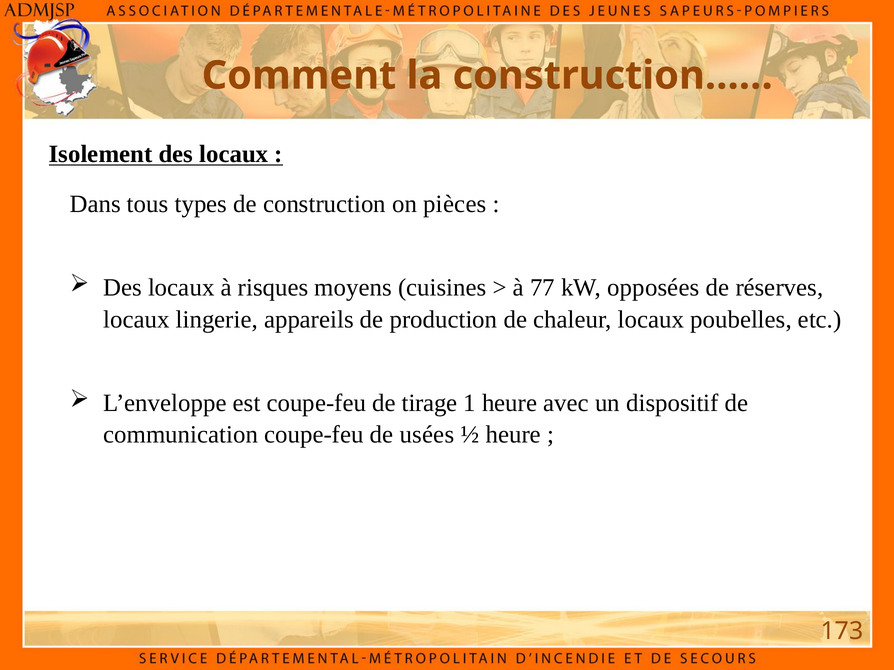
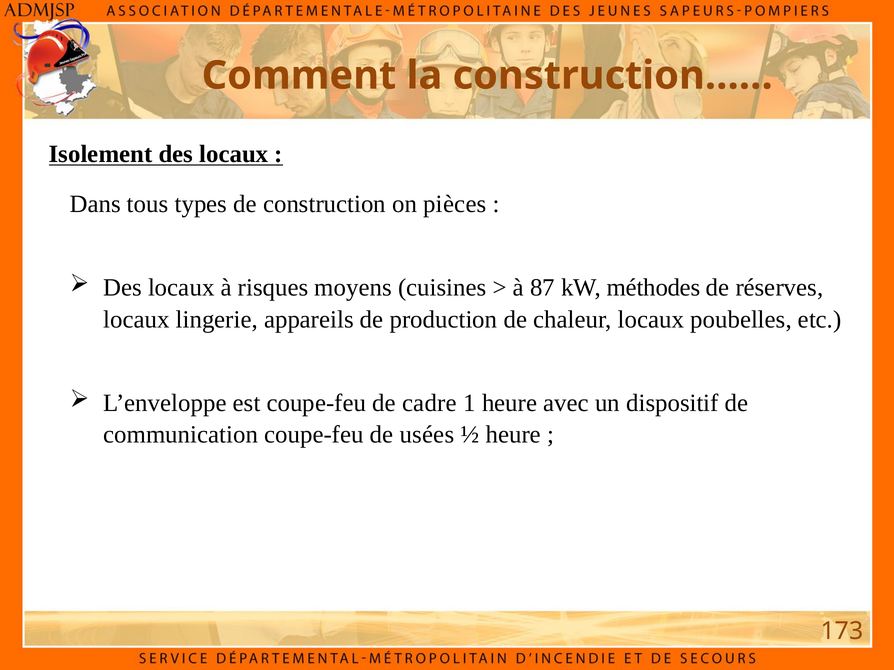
77: 77 -> 87 (542, 288)
opposées: opposées -> méthodes (654, 288)
tirage: tirage -> cadre (429, 403)
